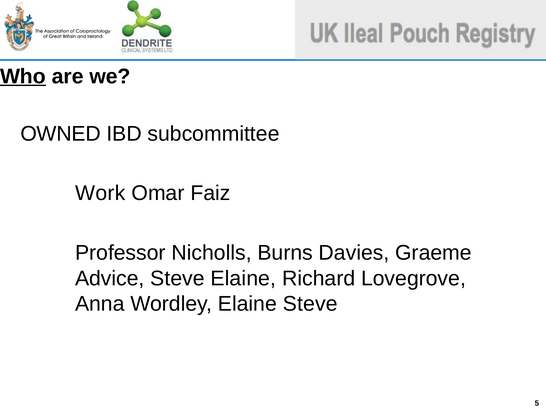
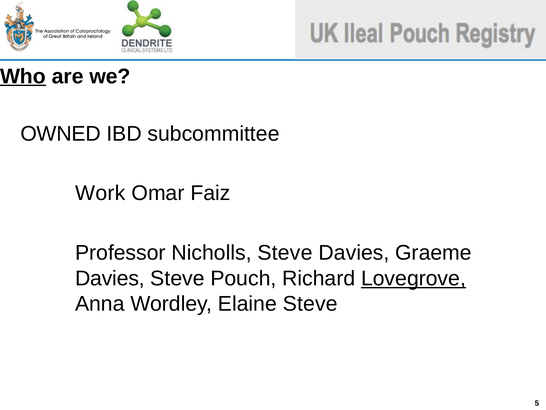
Nicholls Burns: Burns -> Steve (285, 253)
Advice: Advice -> Davies (110, 278)
Steve Elaine: Elaine -> Pouch (243, 278)
Lovegrove underline: none -> present (413, 278)
